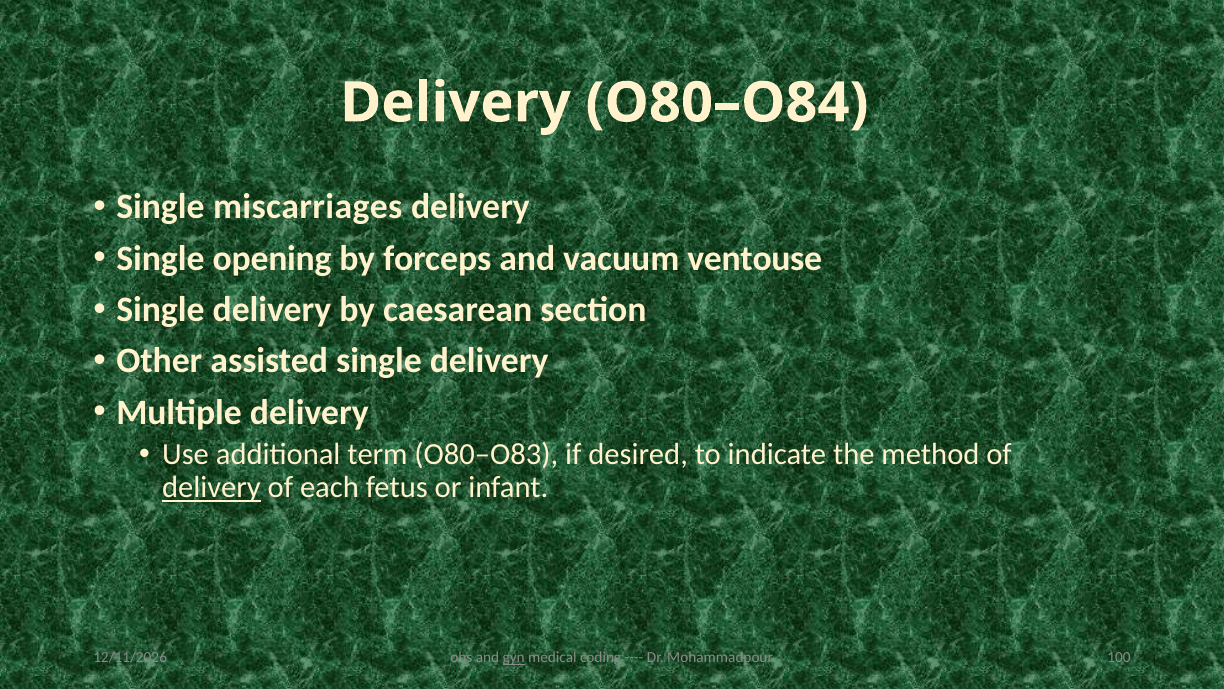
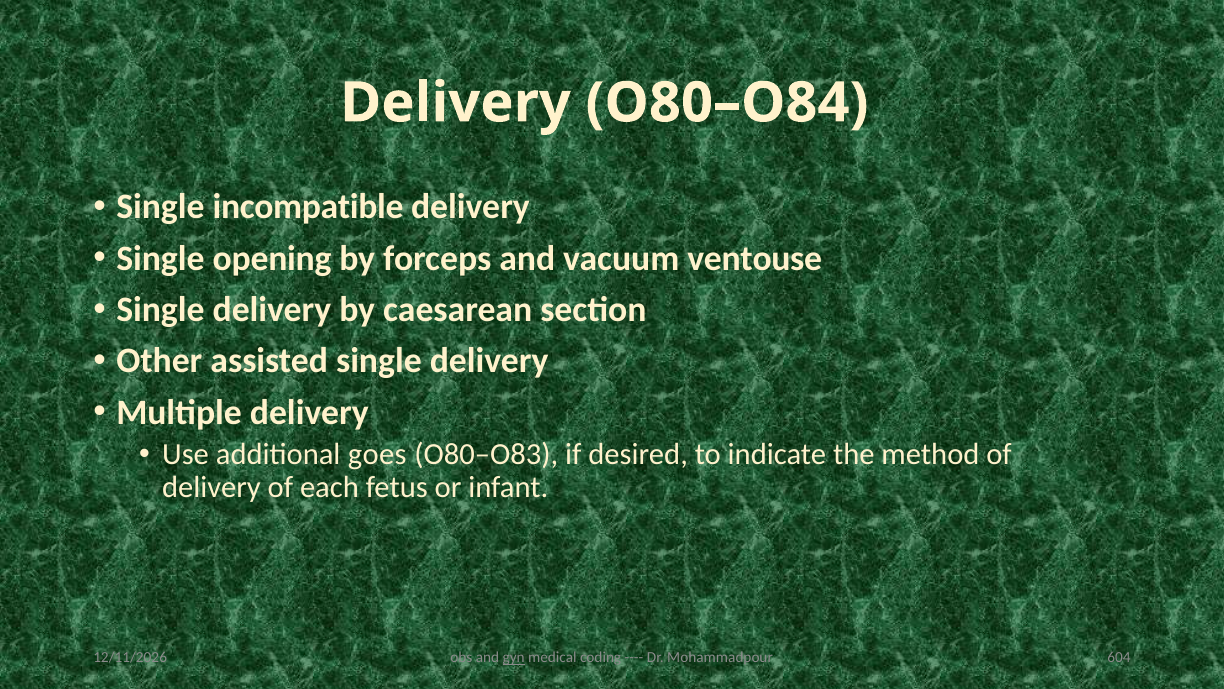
miscarriages: miscarriages -> incompatible (308, 207)
term: term -> goes (377, 454)
delivery underline: present -> none (211, 487)
100: 100 -> 604 (1119, 657)
